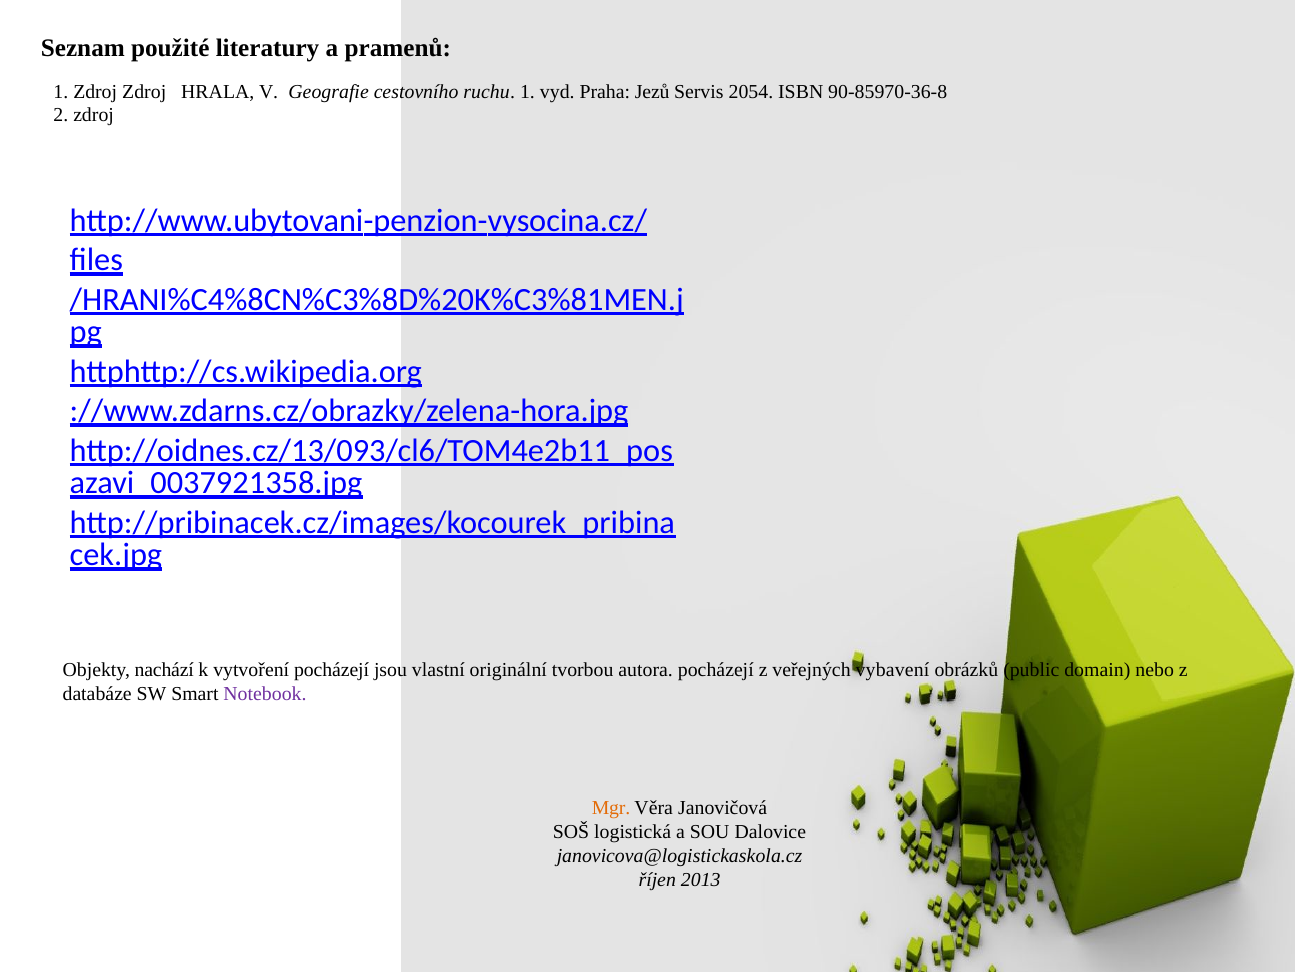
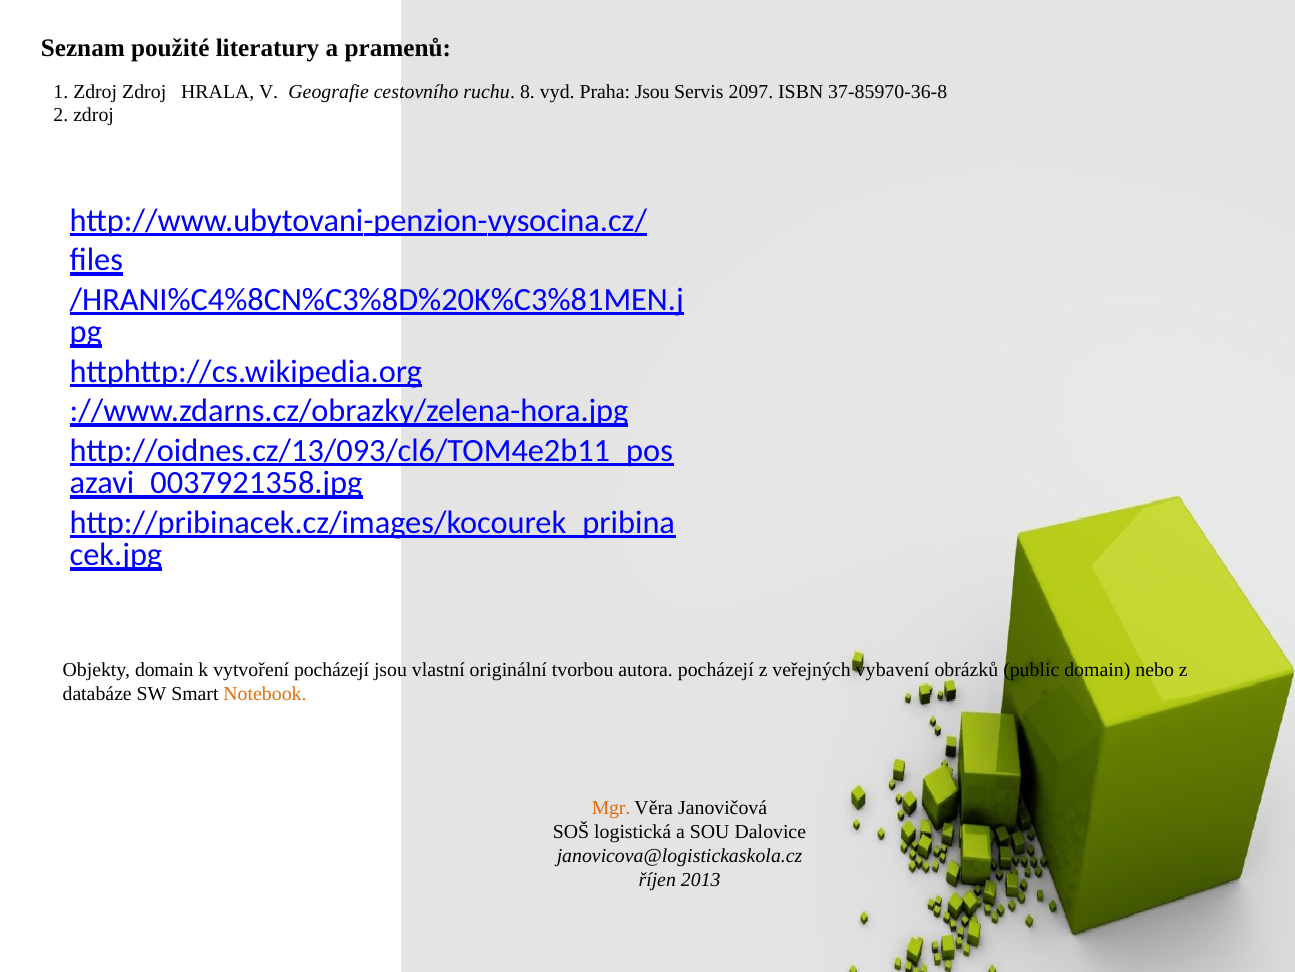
ruchu 1: 1 -> 8 (527, 92)
Praha Jezů: Jezů -> Jsou (652, 92)
2054: 2054 -> 2097 (751, 92)
90-85970-36-8: 90-85970-36-8 -> 37-85970-36-8 (888, 92)
Objekty nachází: nachází -> domain (164, 670)
Notebook colour: purple -> orange (265, 694)
